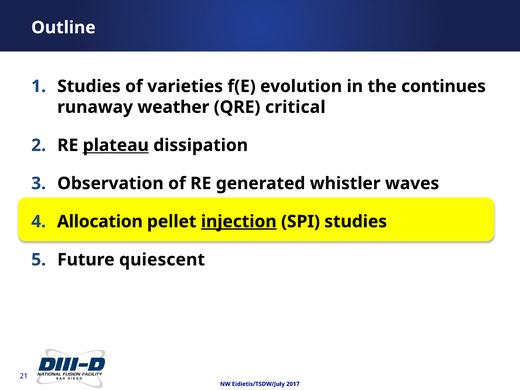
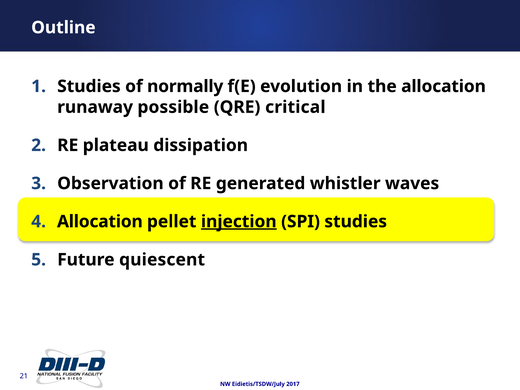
varieties: varieties -> normally (185, 86)
the continues: continues -> allocation (444, 86)
weather: weather -> possible (173, 107)
plateau underline: present -> none (116, 145)
